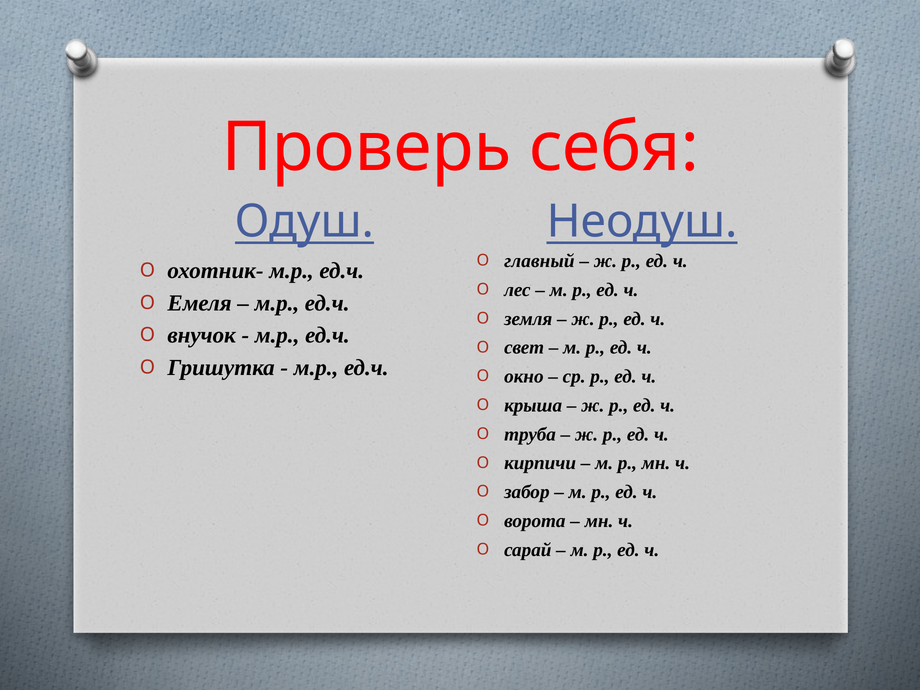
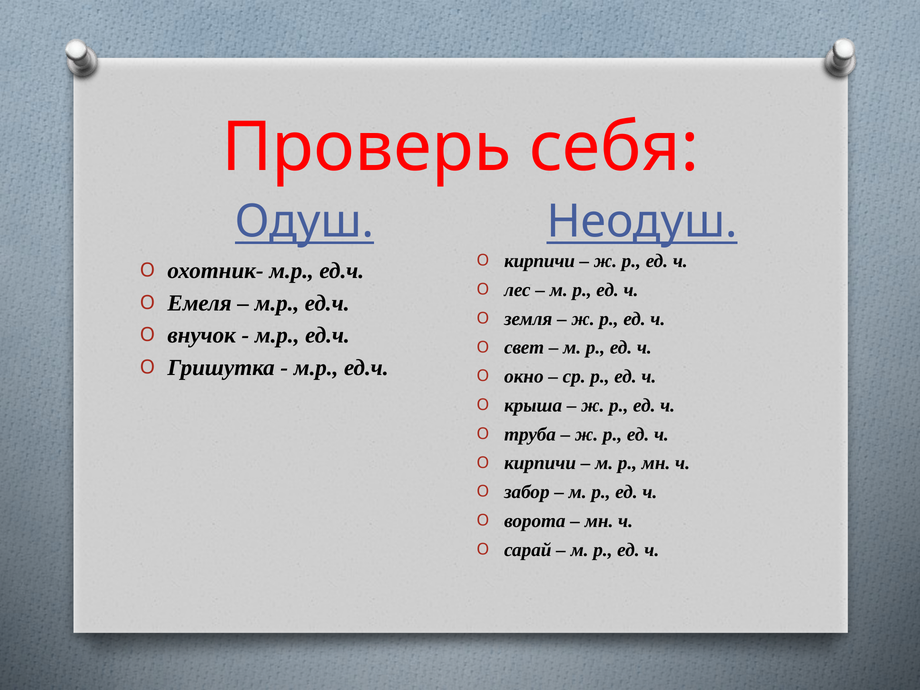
главный: главный -> кирпичи (540, 261)
